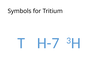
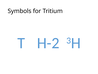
H-7: H-7 -> H-2 (48, 43)
